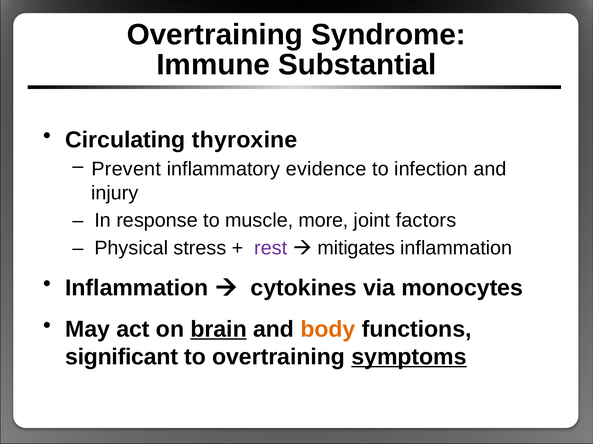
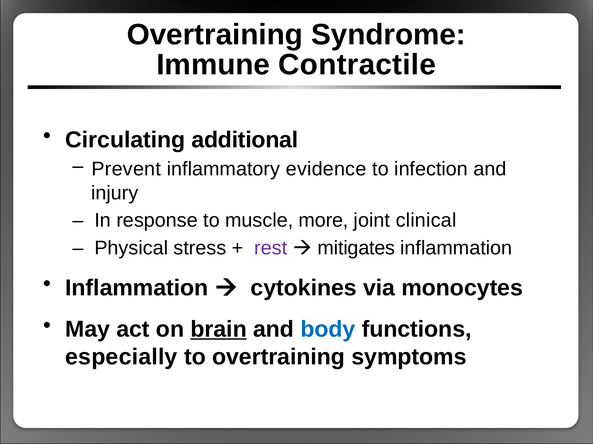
Substantial: Substantial -> Contractile (357, 65)
thyroxine: thyroxine -> additional (245, 140)
factors: factors -> clinical (426, 221)
body colour: orange -> blue (328, 330)
significant: significant -> especially (121, 357)
symptoms underline: present -> none (409, 357)
